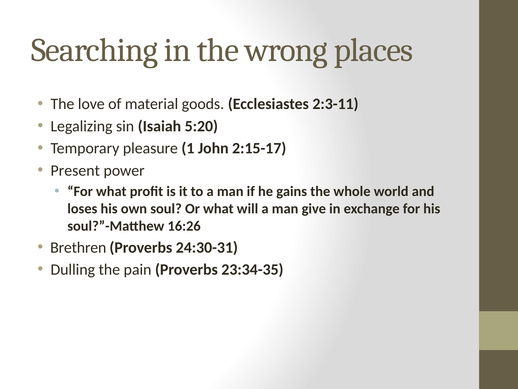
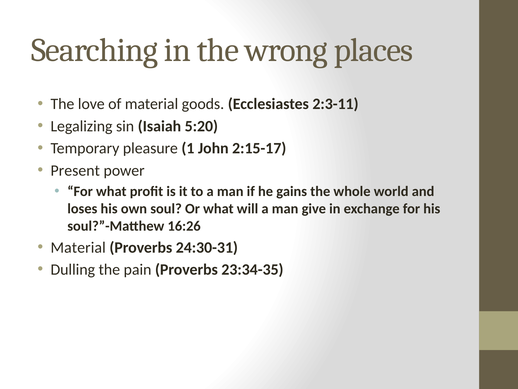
Brethren: Brethren -> Material (78, 247)
